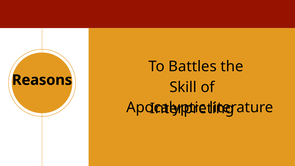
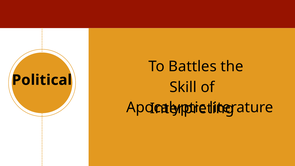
Reasons: Reasons -> Political (42, 80)
